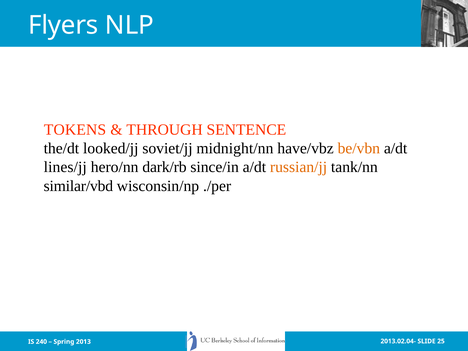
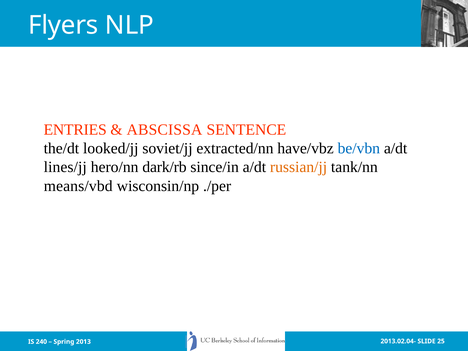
TOKENS: TOKENS -> ENTRIES (75, 130)
THROUGH: THROUGH -> ABSCISSA (164, 130)
midnight/nn: midnight/nn -> extracted/nn (235, 148)
be/vbn colour: orange -> blue (359, 148)
similar/vbd: similar/vbd -> means/vbd (78, 186)
